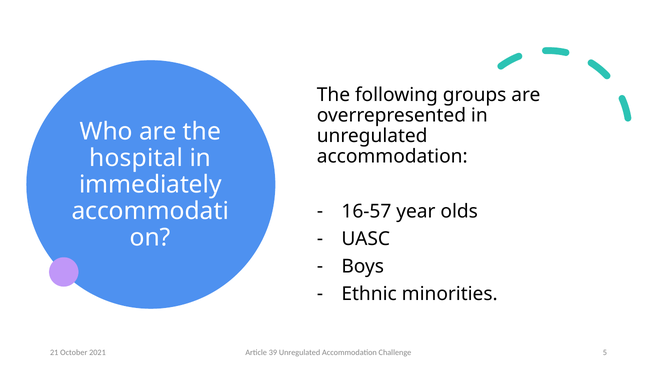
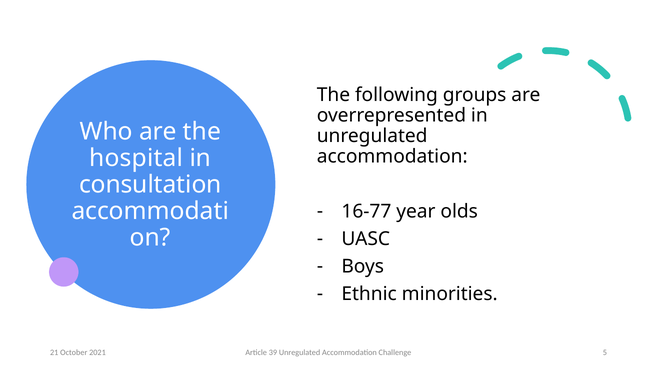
immediately: immediately -> consultation (150, 185)
16-57: 16-57 -> 16-77 (366, 212)
